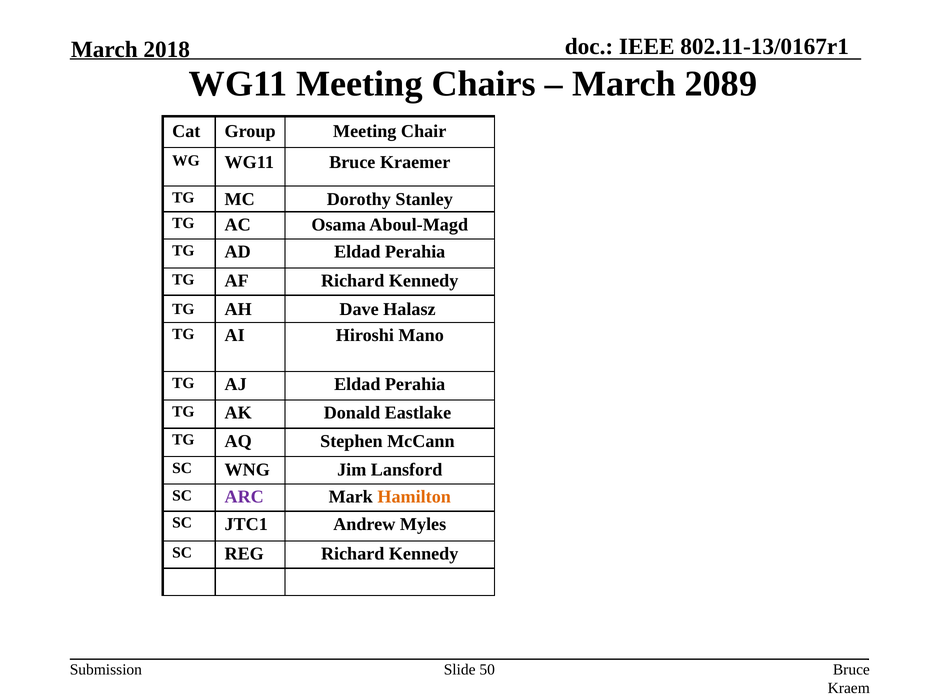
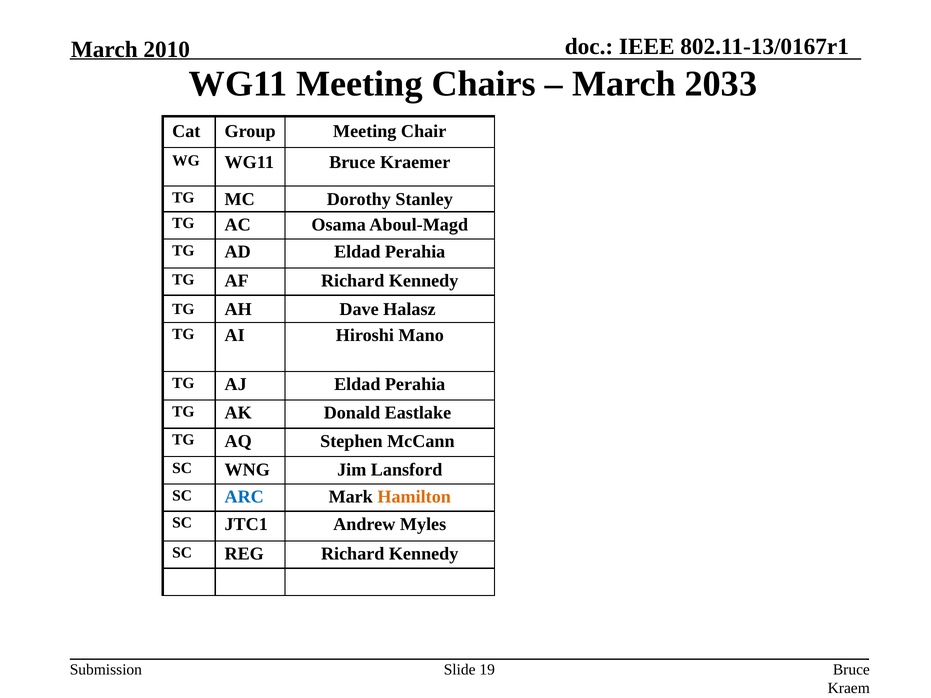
2018: 2018 -> 2010 (167, 50)
2089: 2089 -> 2033 (721, 84)
ARC colour: purple -> blue (244, 497)
50: 50 -> 19 (487, 670)
